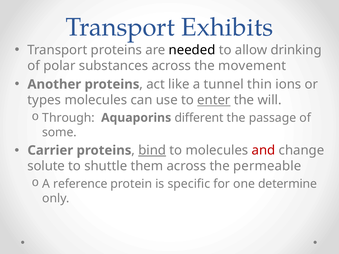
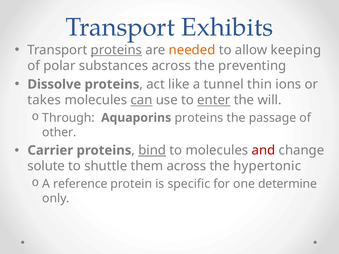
proteins underline: none -> present (116, 50)
needed colour: black -> orange (192, 50)
drinking: drinking -> keeping (296, 50)
movement: movement -> preventing (252, 66)
Another: Another -> Dissolve (54, 84)
types: types -> takes (44, 100)
can underline: none -> present (142, 100)
Aquaporins different: different -> proteins (199, 118)
some: some -> other (59, 133)
permeable: permeable -> hypertonic (267, 166)
